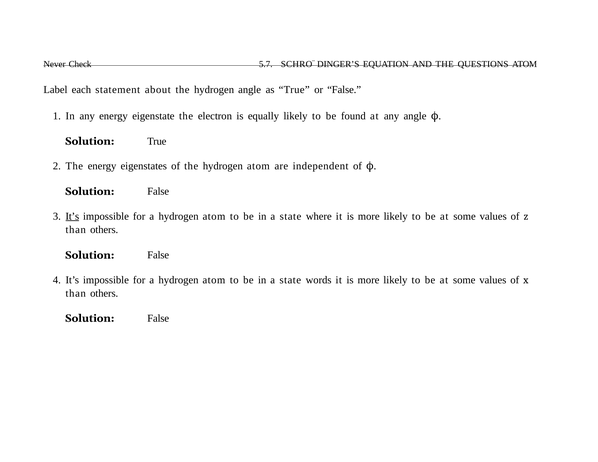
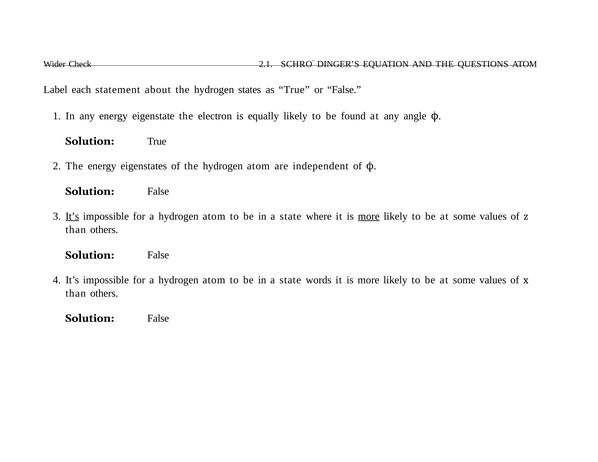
Never: Never -> Wider (55, 64)
5.7: 5.7 -> 2.1 (266, 64)
hydrogen angle: angle -> states (250, 90)
more underline: none -> present (369, 216)
